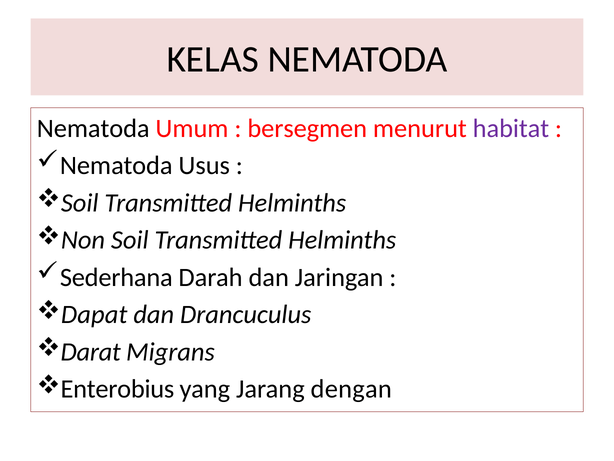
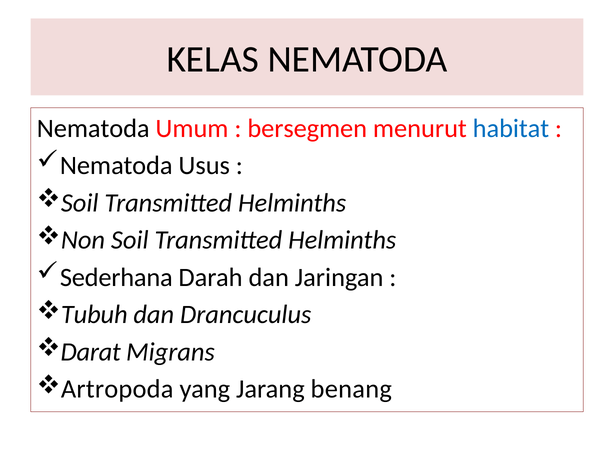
habitat colour: purple -> blue (511, 128)
Dapat: Dapat -> Tubuh (94, 314)
Enterobius: Enterobius -> Artropoda (117, 389)
dengan: dengan -> benang (351, 389)
